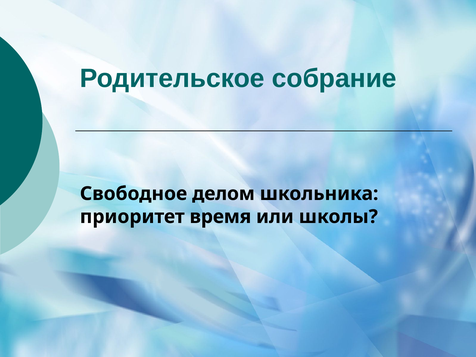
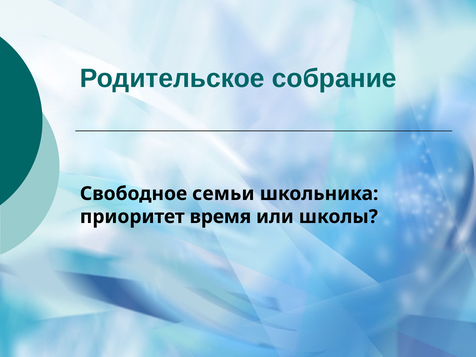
делом: делом -> семьи (223, 194)
